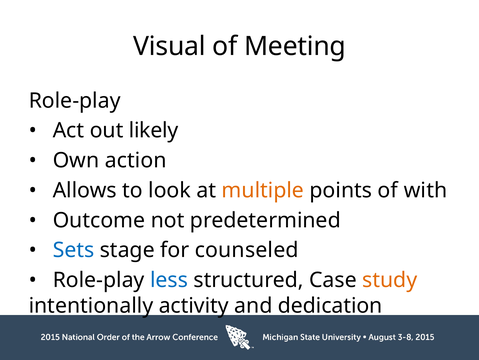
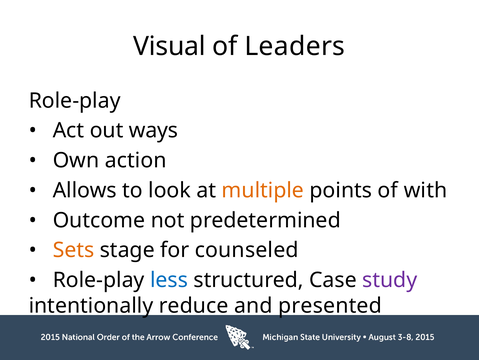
Meeting: Meeting -> Leaders (295, 46)
likely: likely -> ways (154, 130)
Sets colour: blue -> orange (73, 250)
study colour: orange -> purple (390, 280)
activity: activity -> reduce (194, 305)
dedication: dedication -> presented (330, 305)
